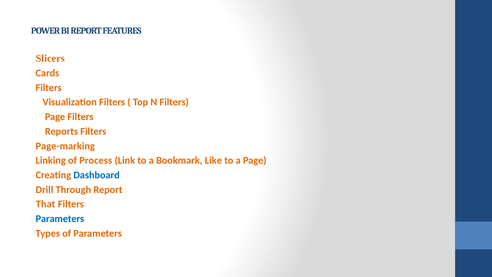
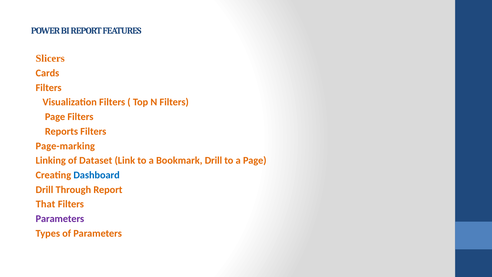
Process: Process -> Dataset (96, 160)
Bookmark Like: Like -> Drill (213, 160)
Parameters colour: blue -> purple (60, 219)
